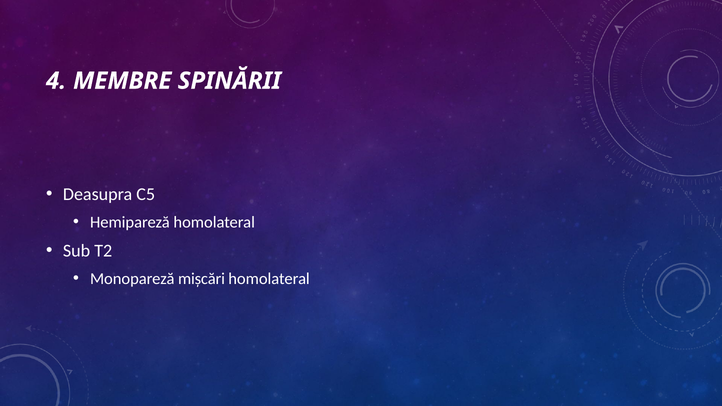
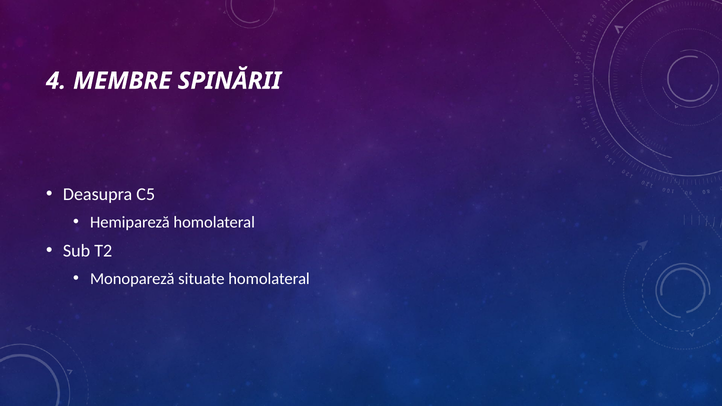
mișcări: mișcări -> situate (201, 279)
